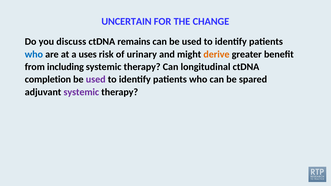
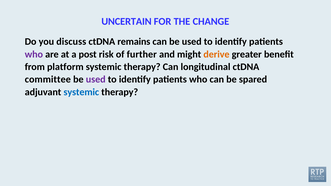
who colour: blue -> purple (34, 54)
uses: uses -> post (88, 54)
urinary: urinary -> further (142, 54)
including: including -> platform (65, 67)
completion: completion -> committee (48, 80)
systemic colour: purple -> blue (81, 92)
